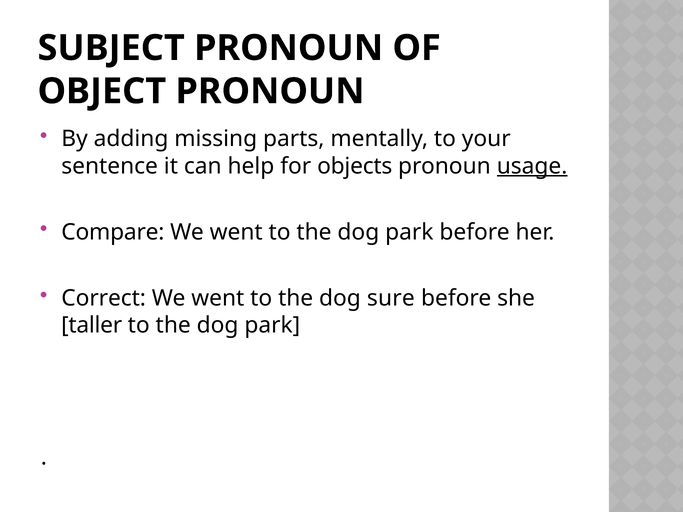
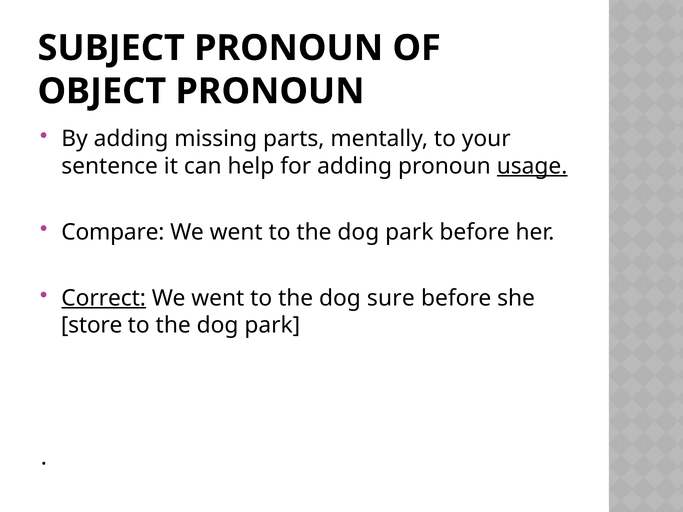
for objects: objects -> adding (355, 166)
Correct underline: none -> present (104, 298)
taller: taller -> store (92, 326)
